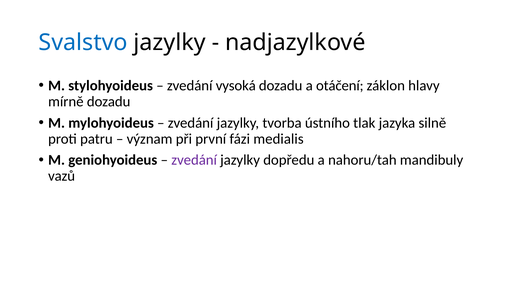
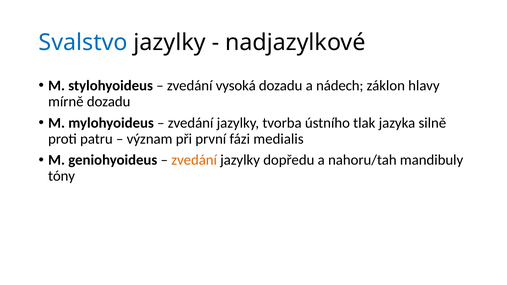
otáčení: otáčení -> nádech (340, 86)
zvedání colour: purple -> orange (194, 160)
vazů: vazů -> tóny (62, 176)
